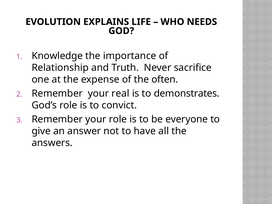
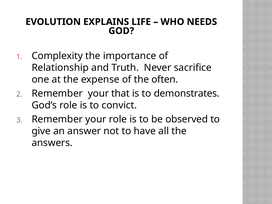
Knowledge: Knowledge -> Complexity (57, 56)
real: real -> that (121, 93)
everyone: everyone -> observed (187, 119)
